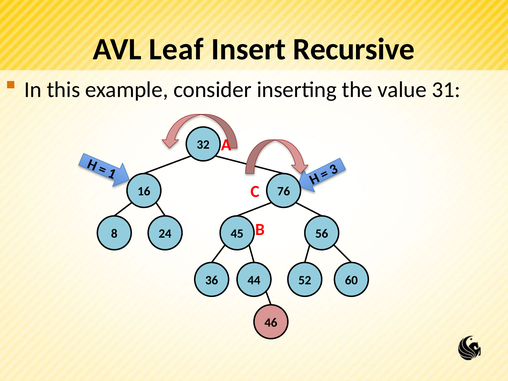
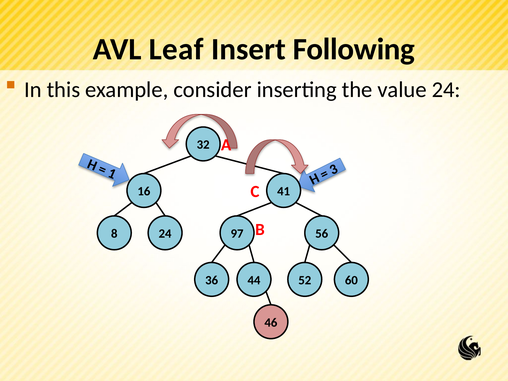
Recursive: Recursive -> Following (354, 49)
value 31: 31 -> 24 (446, 90)
76: 76 -> 41 (284, 191)
45: 45 -> 97 (237, 234)
